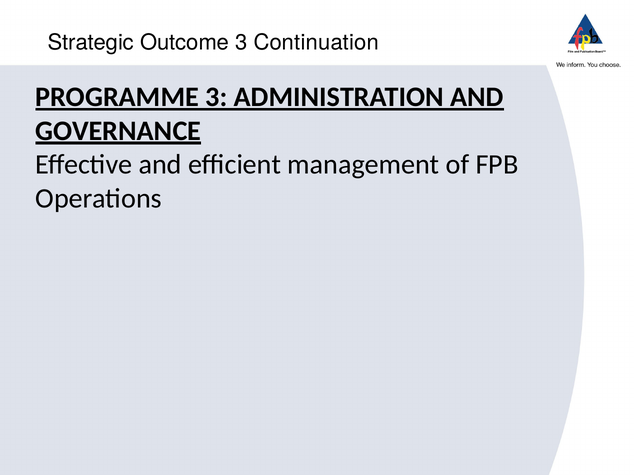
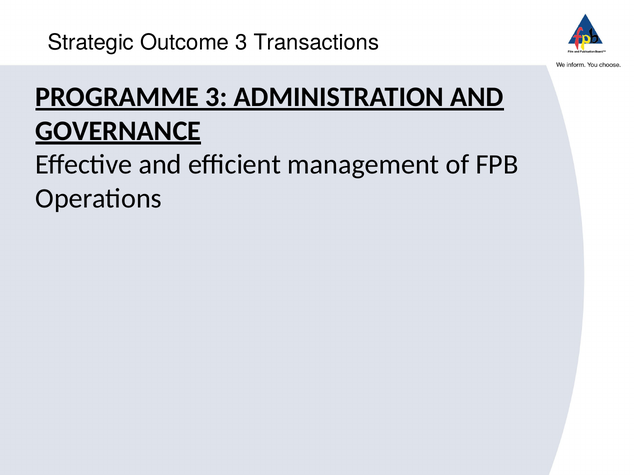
Continuation: Continuation -> Transactions (316, 42)
